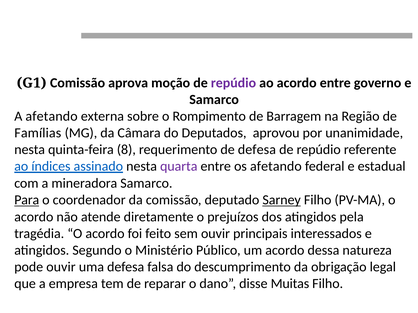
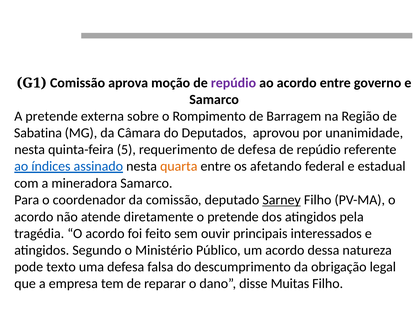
A afetando: afetando -> pretende (52, 116)
Famílias: Famílias -> Sabatina (38, 133)
8: 8 -> 5 (126, 150)
quarta colour: purple -> orange (179, 167)
Para underline: present -> none (27, 200)
o prejuízos: prejuízos -> pretende (233, 217)
pode ouvir: ouvir -> texto (61, 267)
